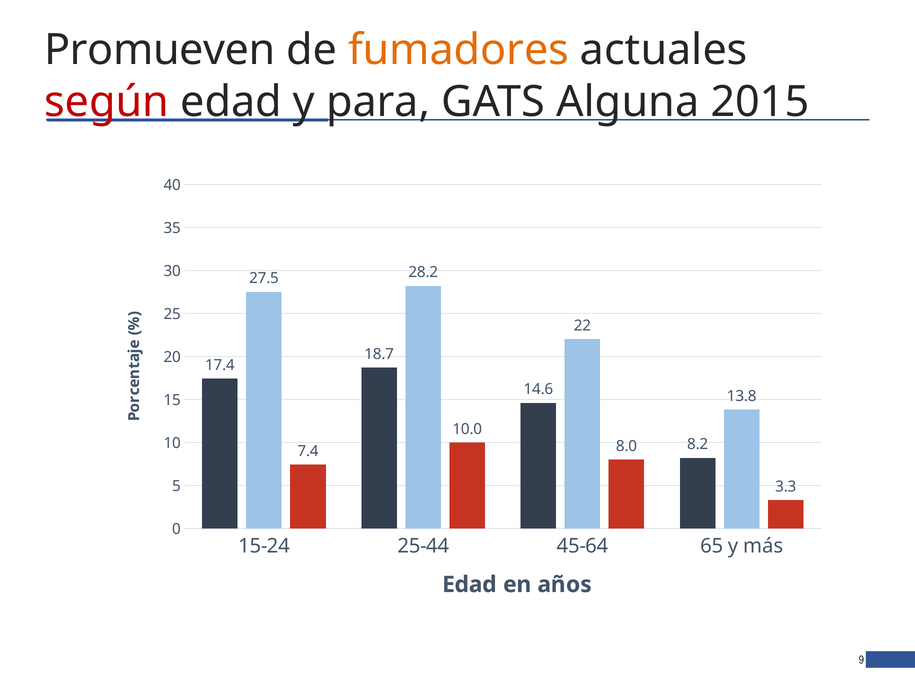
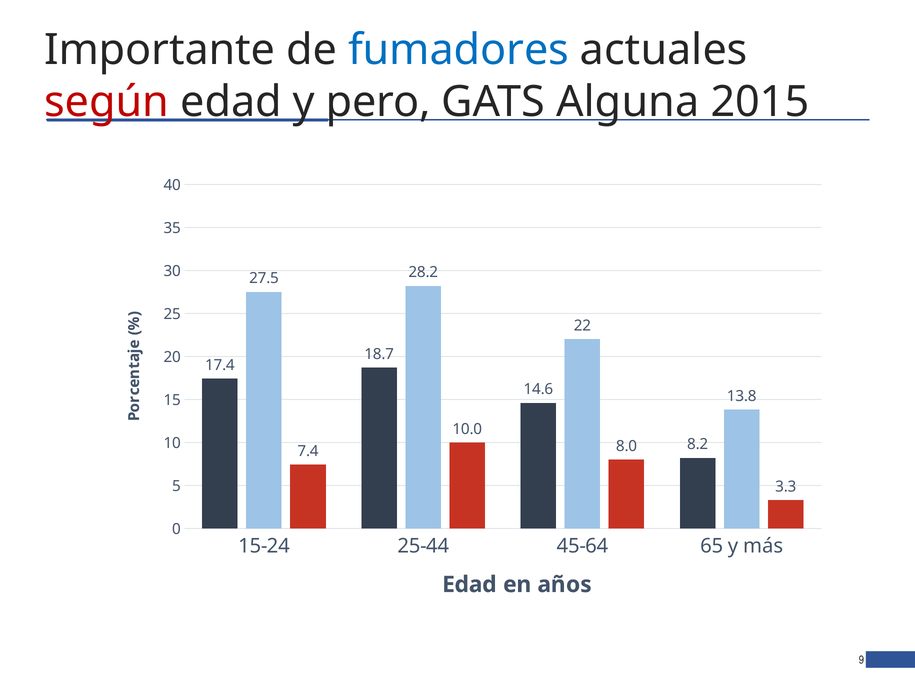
Promueven: Promueven -> Importante (160, 50)
fumadores colour: orange -> blue (459, 50)
para: para -> pero (378, 102)
